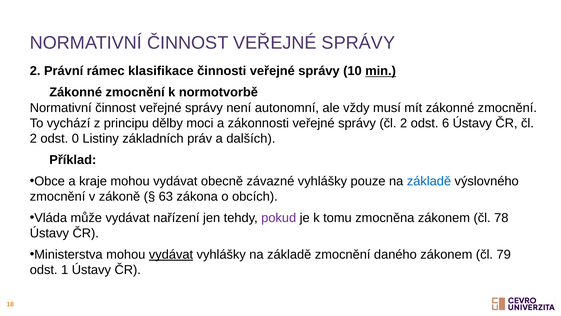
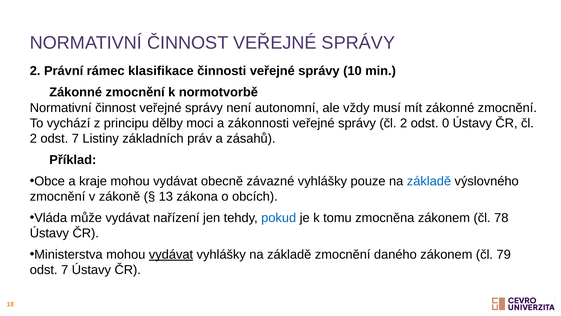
min underline: present -> none (381, 71)
6: 6 -> 0 (446, 123)
2 odst 0: 0 -> 7 (75, 138)
dalších: dalších -> zásahů (251, 138)
63: 63 -> 13 (166, 196)
pokud colour: purple -> blue (279, 218)
1: 1 -> 7 (65, 270)
